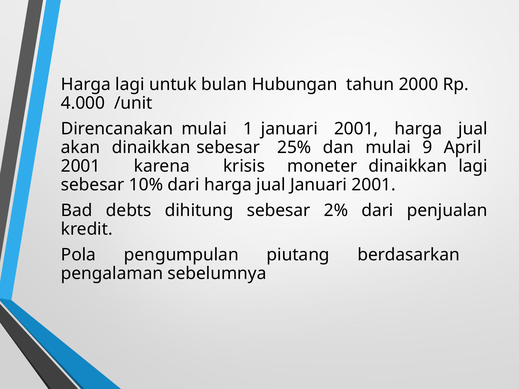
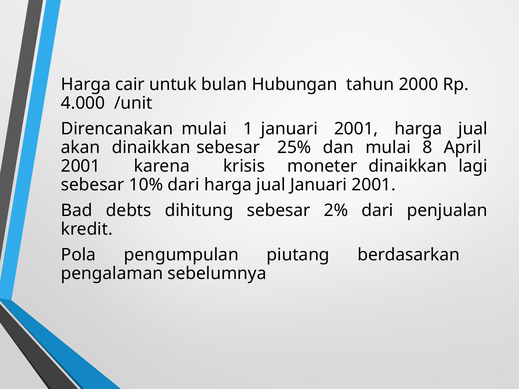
Harga lagi: lagi -> cair (130, 85)
9: 9 -> 8 (427, 148)
